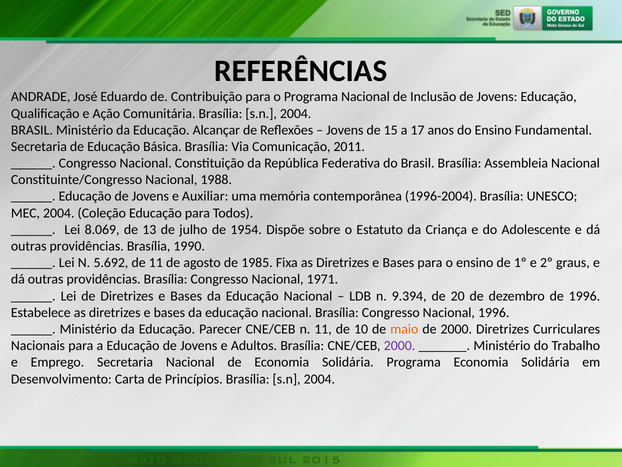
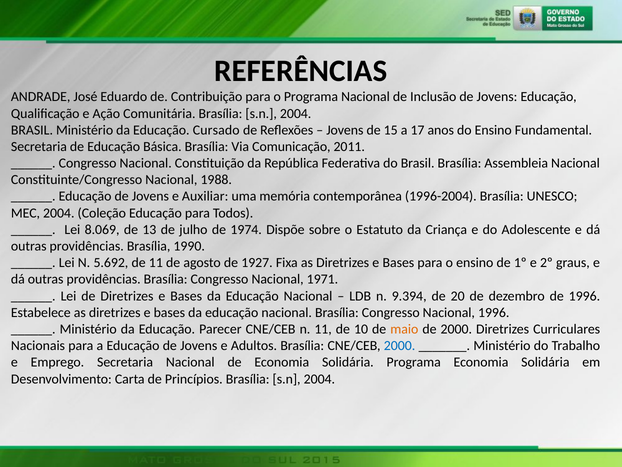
Alcançar: Alcançar -> Cursado (216, 130)
1954: 1954 -> 1974 (246, 229)
1985: 1985 -> 1927 (257, 263)
2000 colour: purple -> blue (400, 345)
